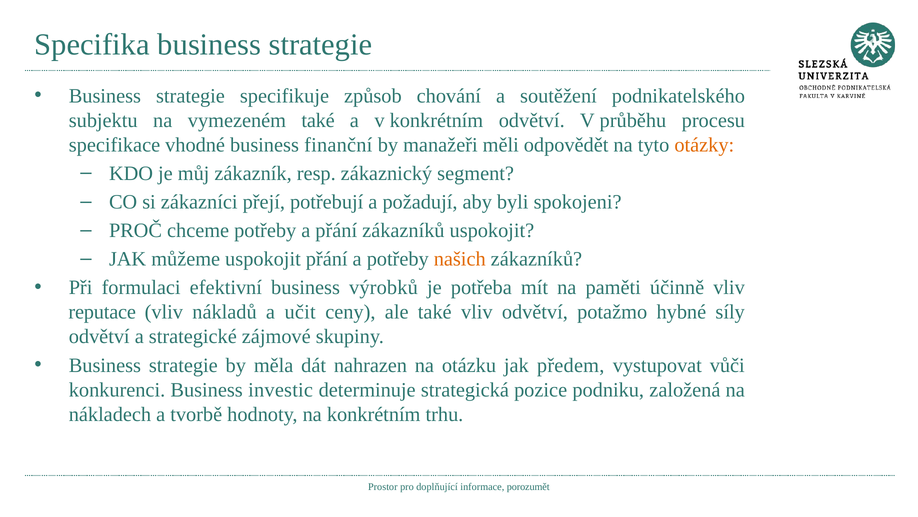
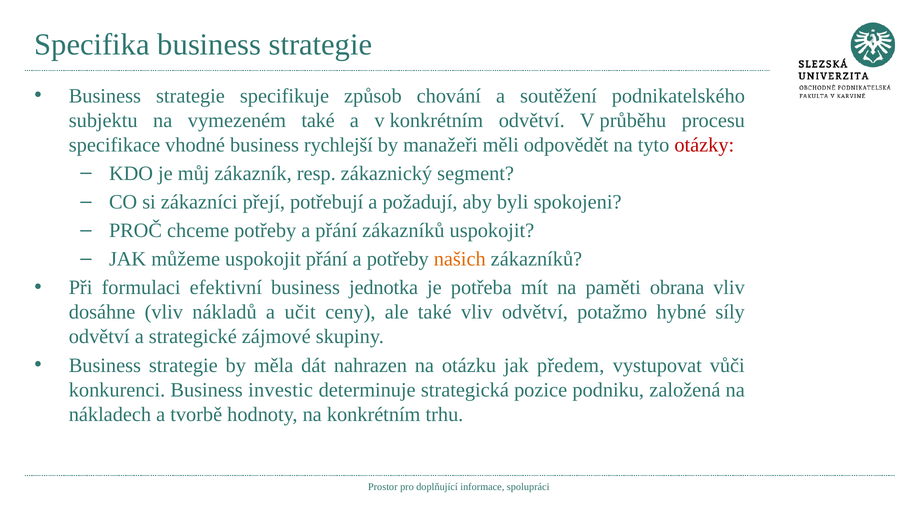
finanční: finanční -> rychlejší (338, 145)
otázky colour: orange -> red (704, 145)
výrobků: výrobků -> jednotka (384, 287)
účinně: účinně -> obrana (677, 287)
reputace: reputace -> dosáhne (102, 312)
porozumět: porozumět -> spolupráci (528, 486)
